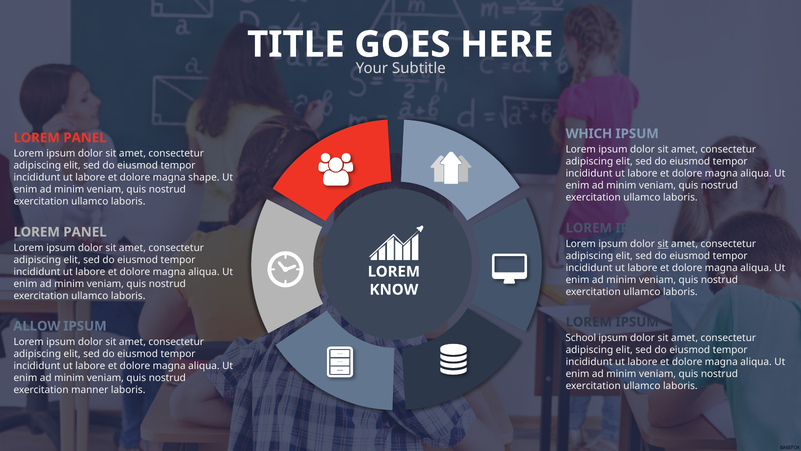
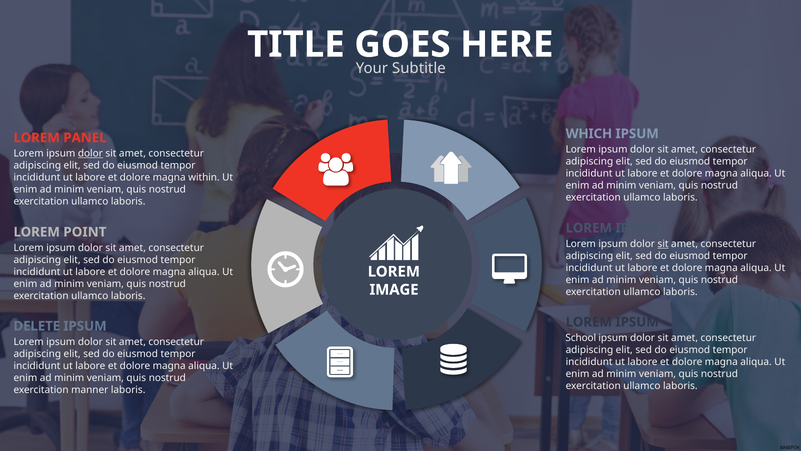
dolor underline: none -> present (90, 153)
shape: shape -> within (204, 177)
PANEL: PANEL -> POINT (85, 232)
KNOW: KNOW -> IMAGE (394, 289)
ALLOW: ALLOW -> DELETE (37, 326)
